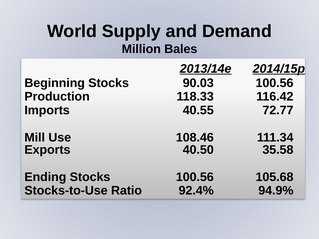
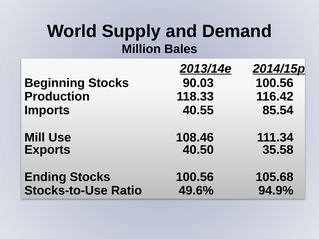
72.77: 72.77 -> 85.54 (278, 110)
92.4%: 92.4% -> 49.6% (196, 191)
